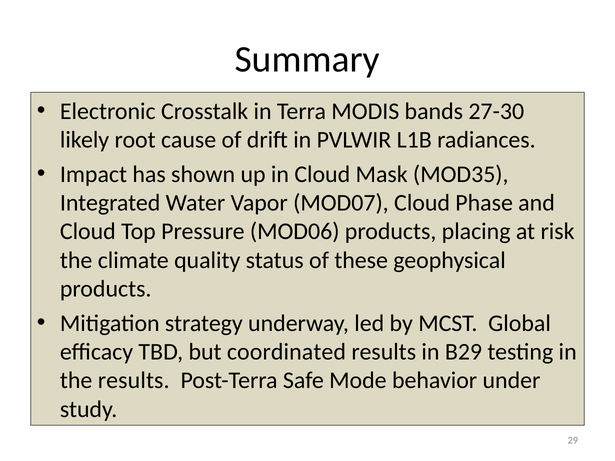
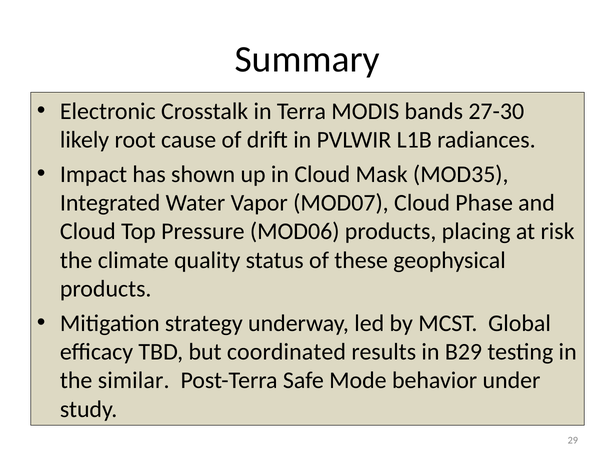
the results: results -> similar (134, 381)
